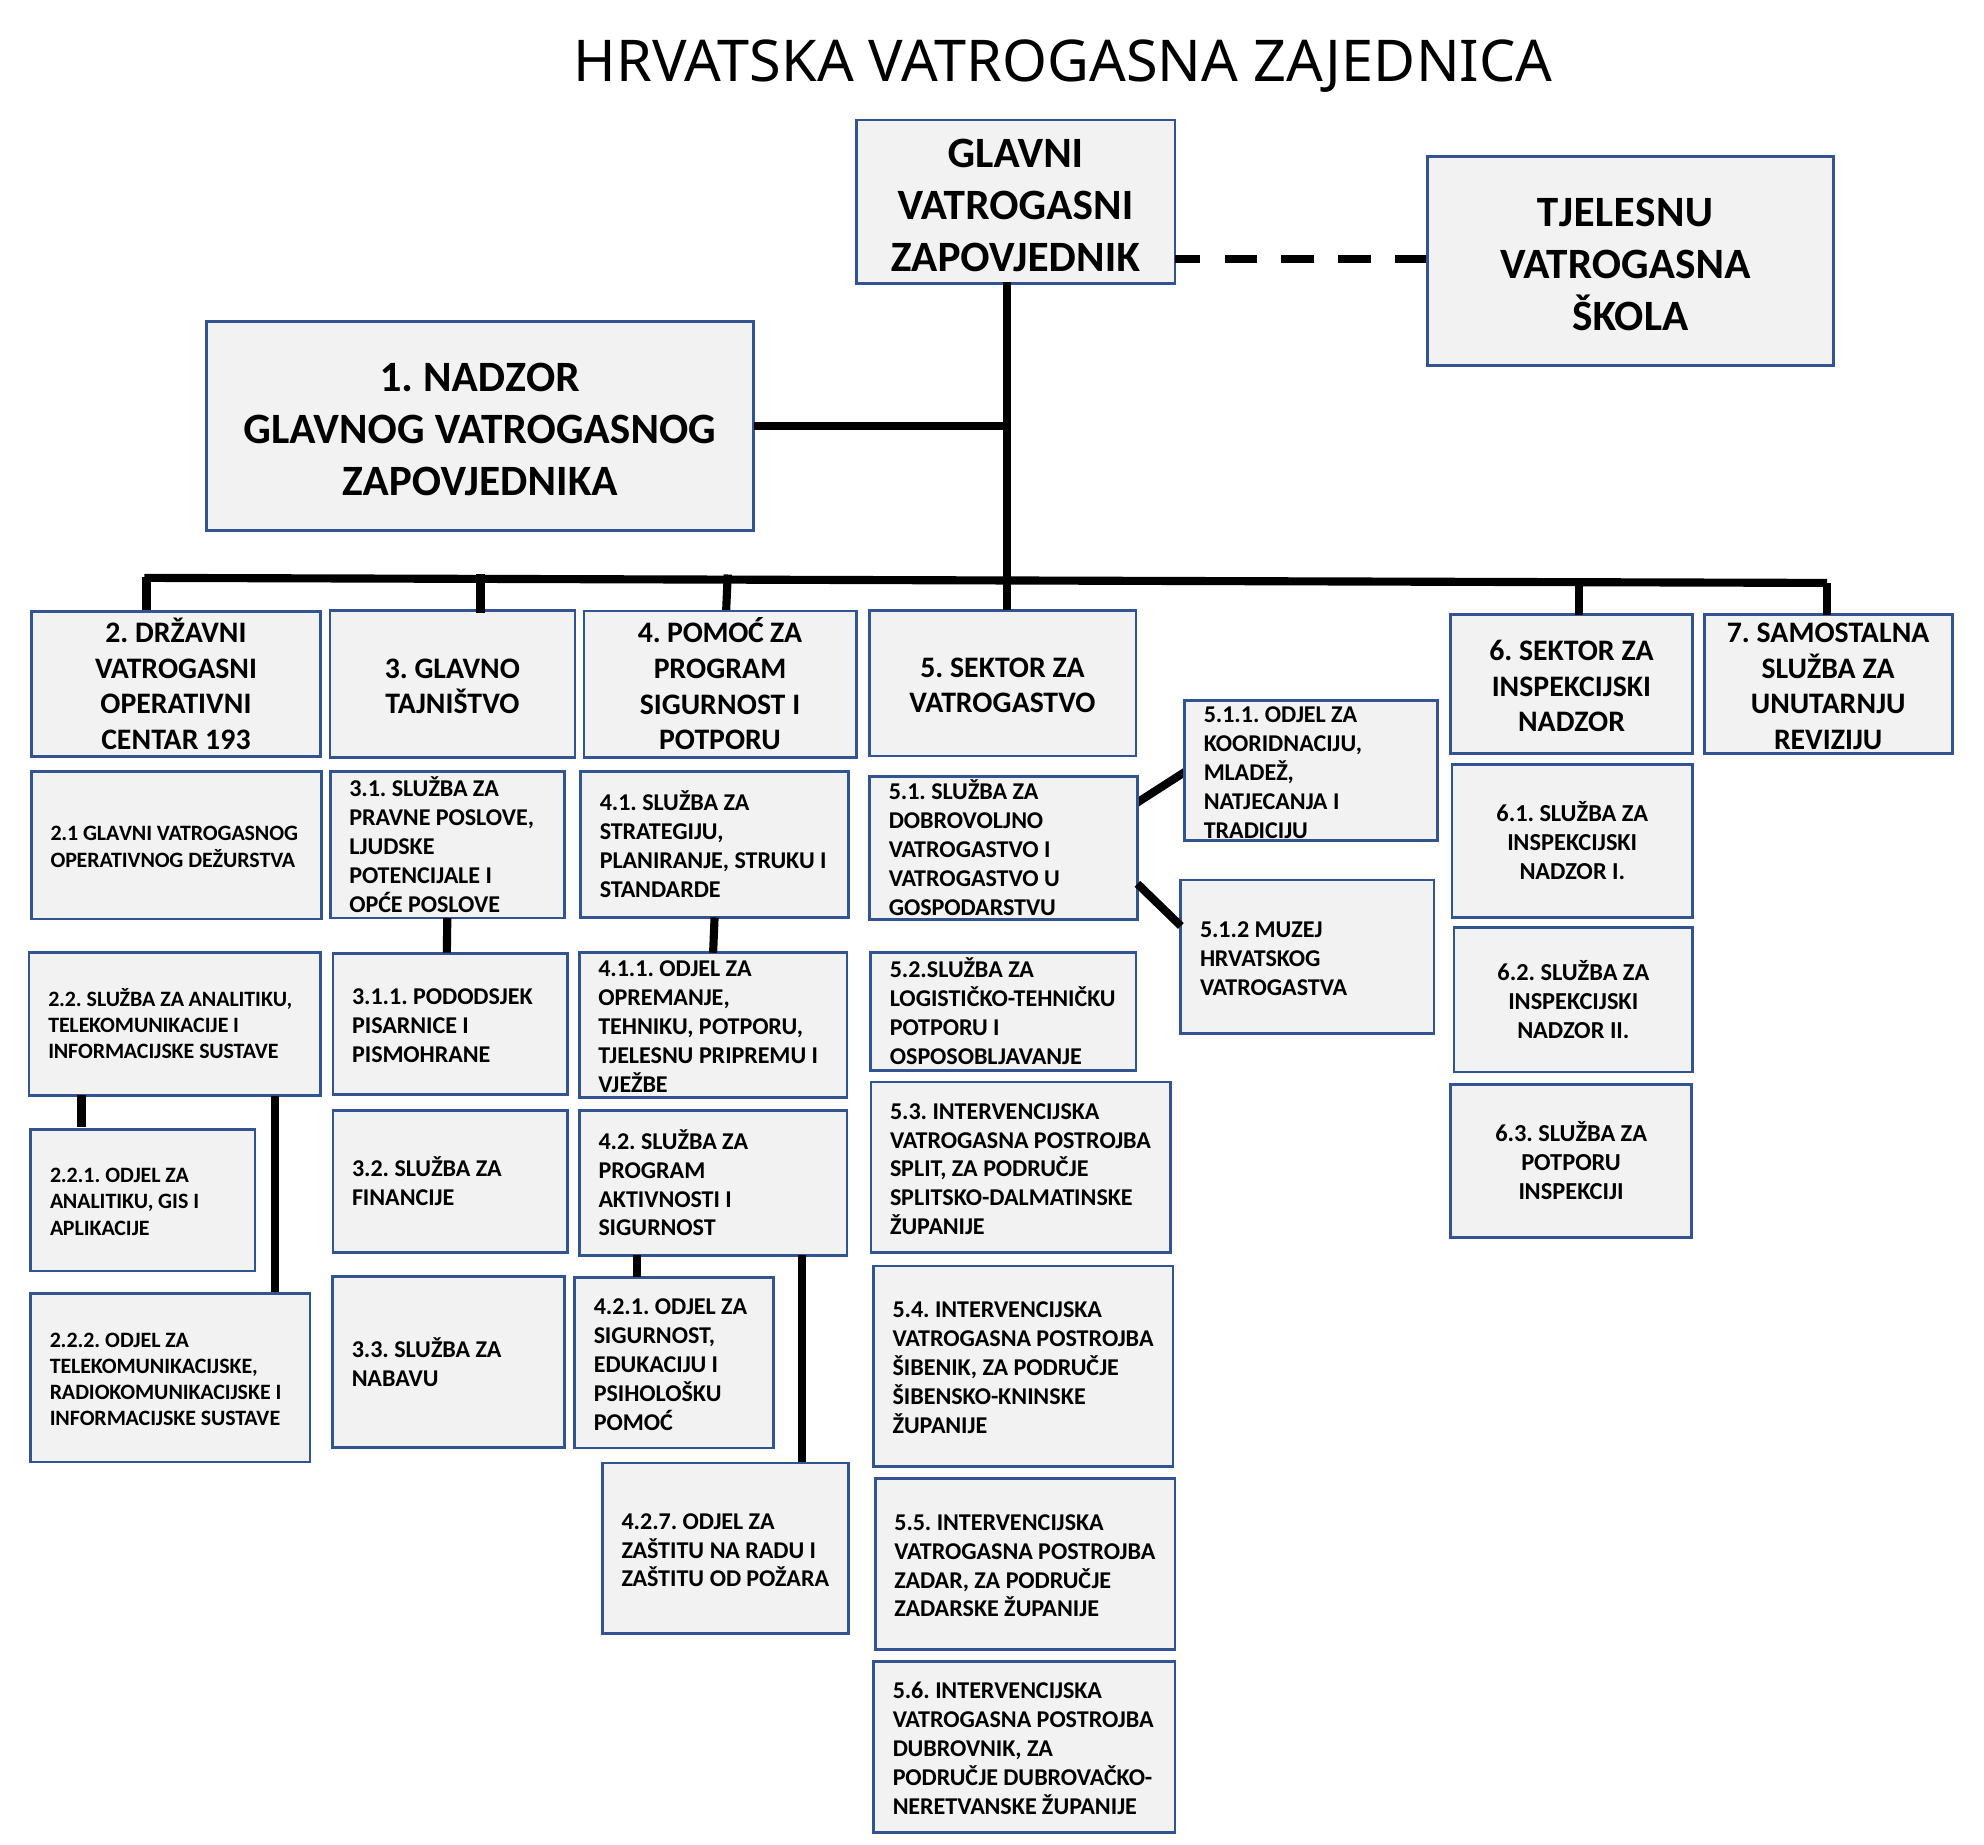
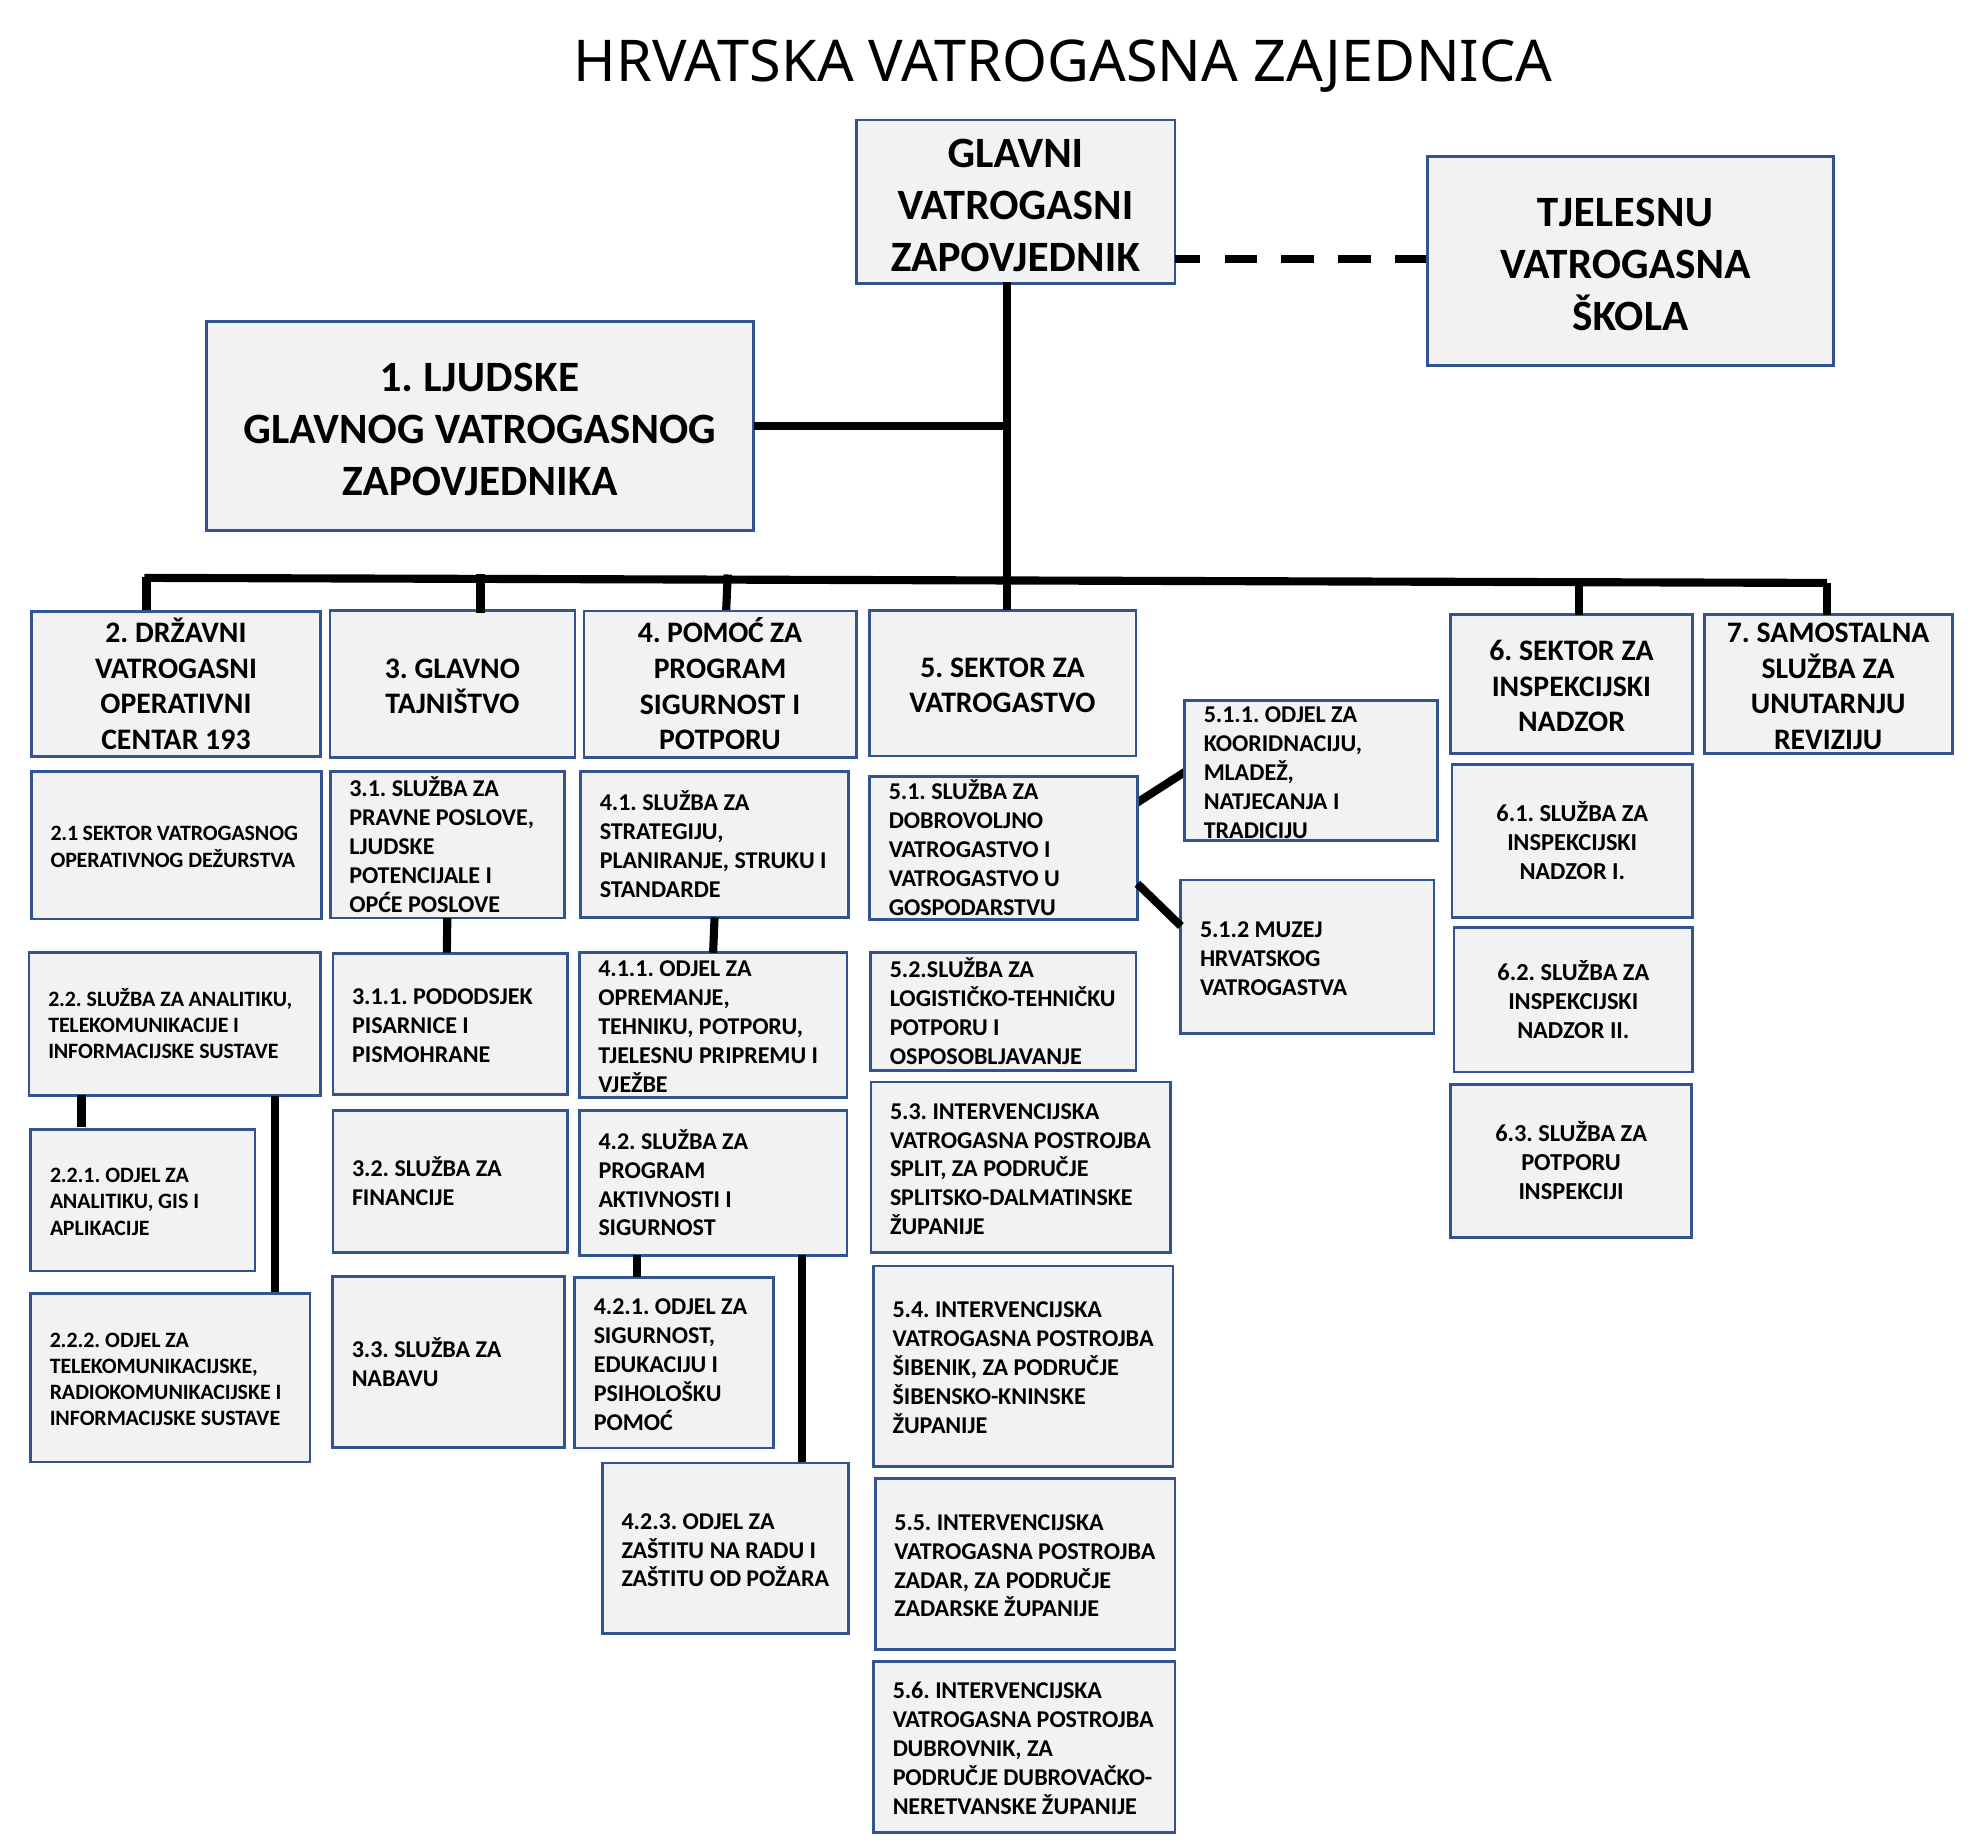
1 NADZOR: NADZOR -> LJUDSKE (501, 377)
2.1 GLAVNI: GLAVNI -> SEKTOR (118, 834)
4.2.7: 4.2.7 -> 4.2.3 (649, 1521)
